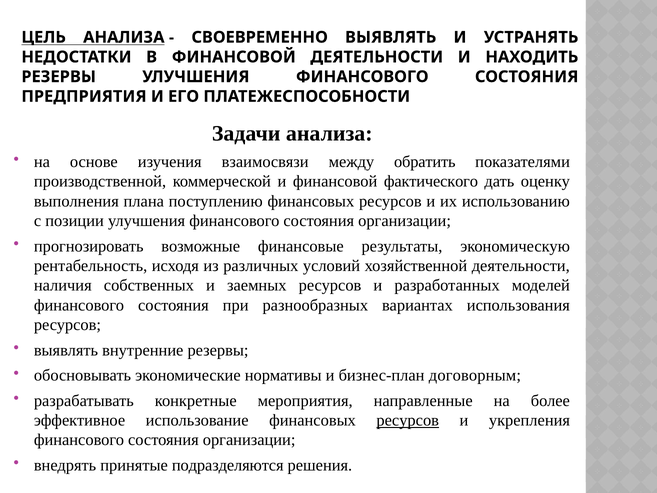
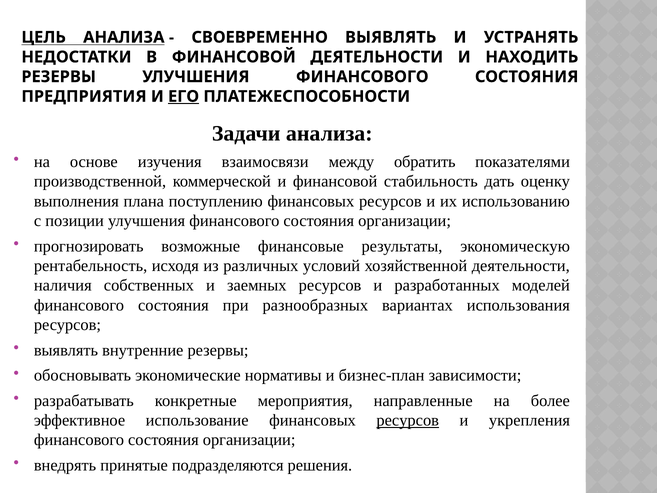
ЕГО underline: none -> present (184, 96)
фактического: фактического -> стабильность (431, 181)
договорным: договорным -> зависимости (475, 375)
